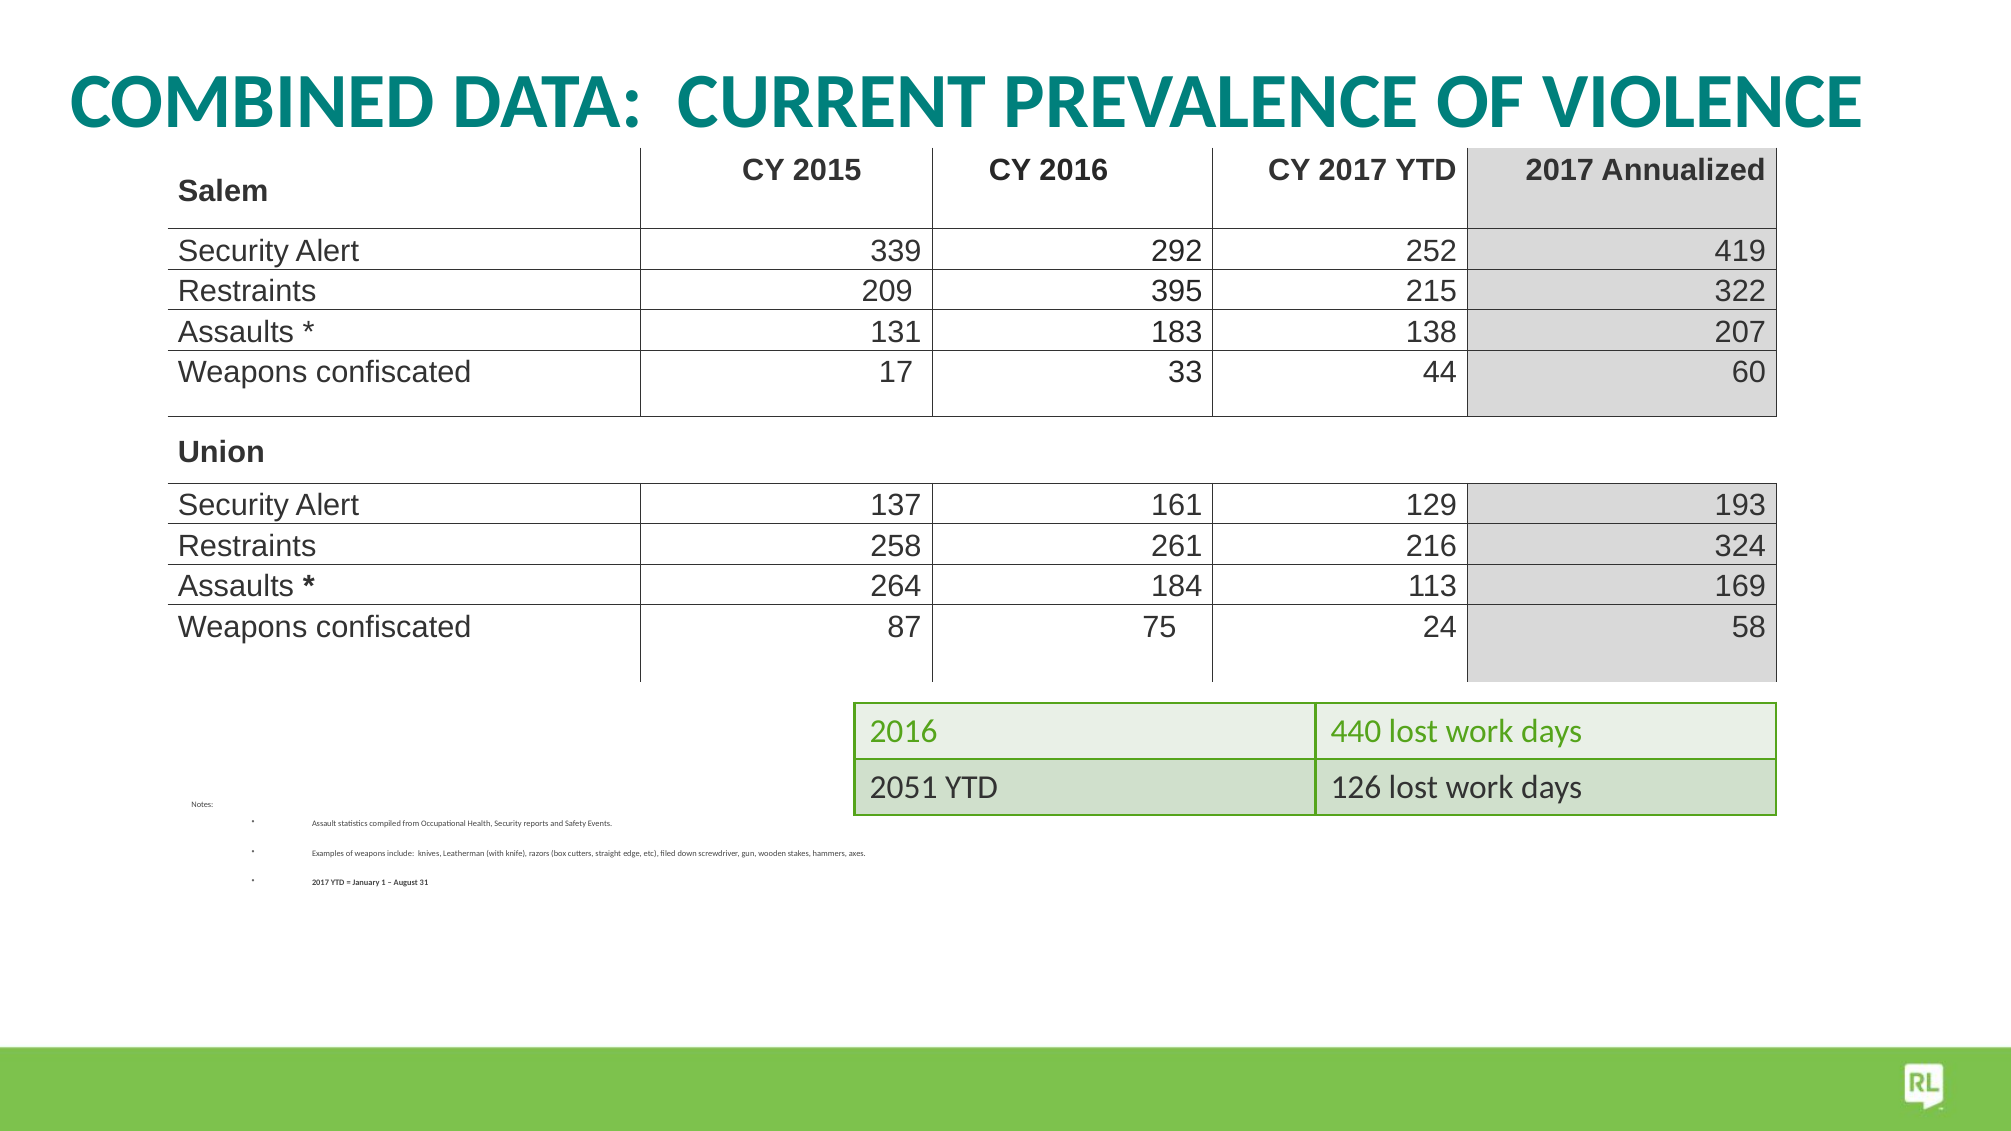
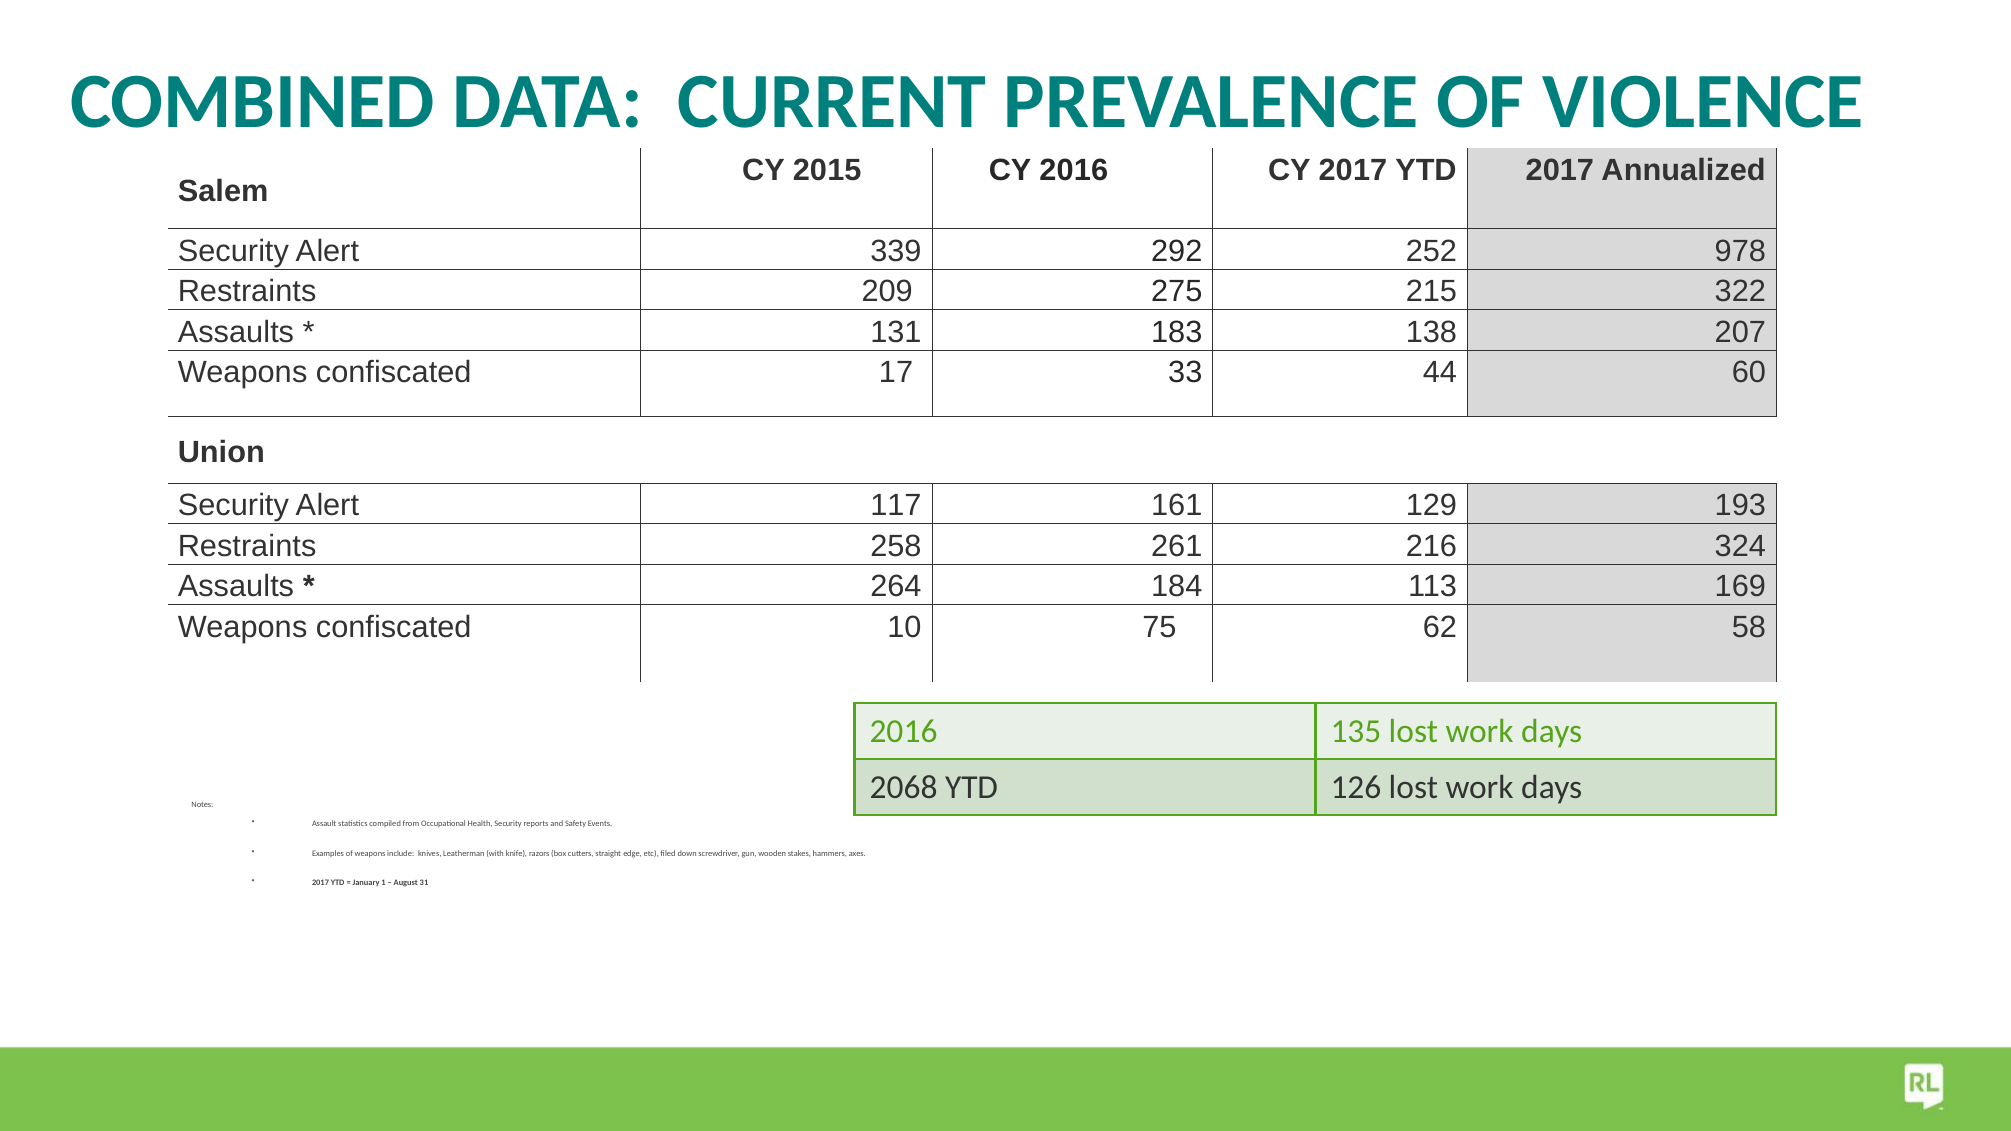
419: 419 -> 978 (1740, 251)
395: 395 -> 275 (1177, 292)
137: 137 -> 117 (896, 506)
87: 87 -> 10 (904, 627)
24: 24 -> 62 (1440, 627)
440: 440 -> 135 (1356, 731)
2051: 2051 -> 2068 (904, 787)
